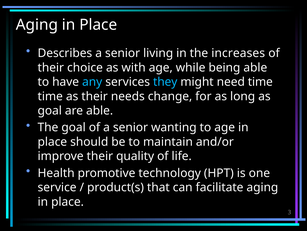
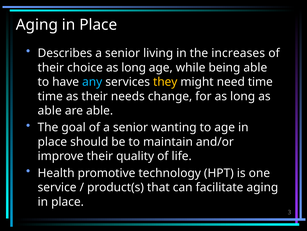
choice as with: with -> long (134, 67)
they colour: light blue -> yellow (165, 82)
goal: goal -> able (50, 110)
